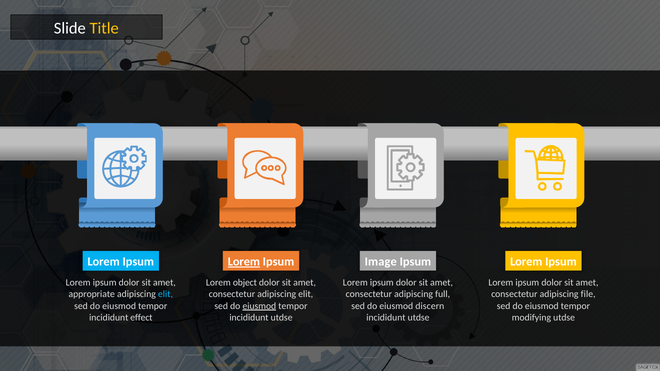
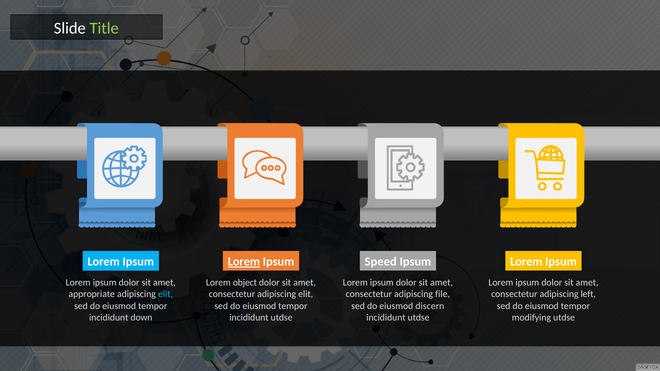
Title colour: yellow -> light green (104, 28)
Image: Image -> Speed (381, 262)
full: full -> file (443, 294)
file: file -> left (588, 294)
eiusmod underline: present -> none (259, 306)
effect: effect -> down (141, 318)
